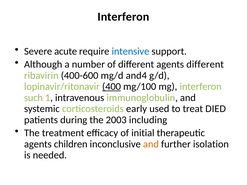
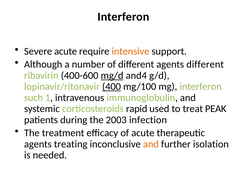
intensive colour: blue -> orange (130, 51)
mg/d underline: none -> present (112, 76)
early: early -> rapid (137, 109)
DIED: DIED -> PEAK (216, 109)
including: including -> infection (148, 120)
of initial: initial -> acute (143, 133)
children: children -> treating (71, 144)
